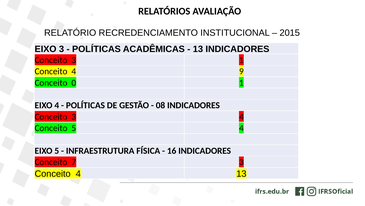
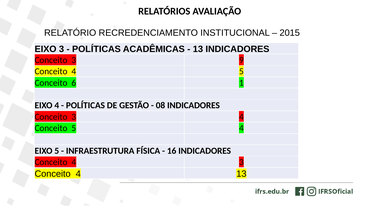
3 1: 1 -> 9 (241, 60)
4 9: 9 -> 5 (241, 71)
0: 0 -> 6 (74, 82)
7: 7 -> 4 (74, 162)
